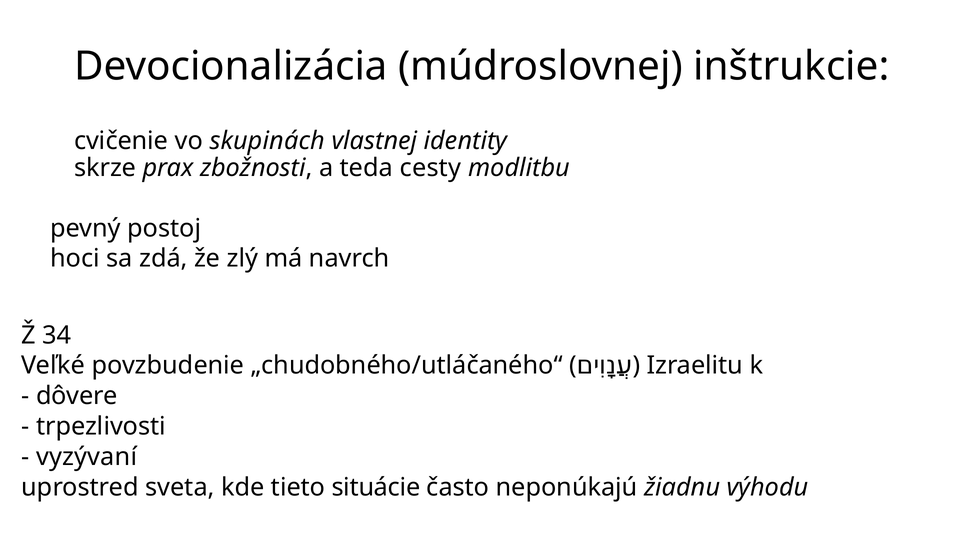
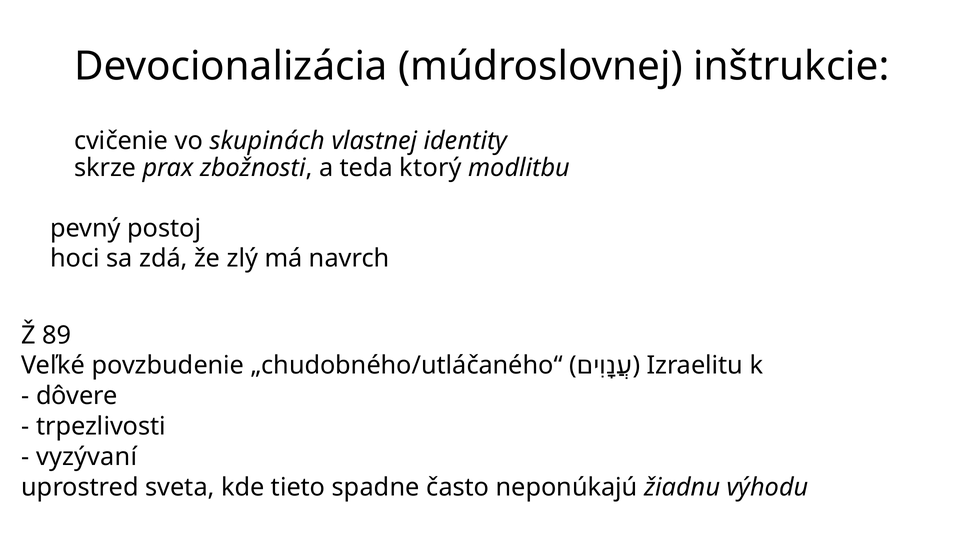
cesty: cesty -> ktorý (431, 168)
34: 34 -> 89 (57, 335)
situácie: situácie -> spadne (376, 487)
